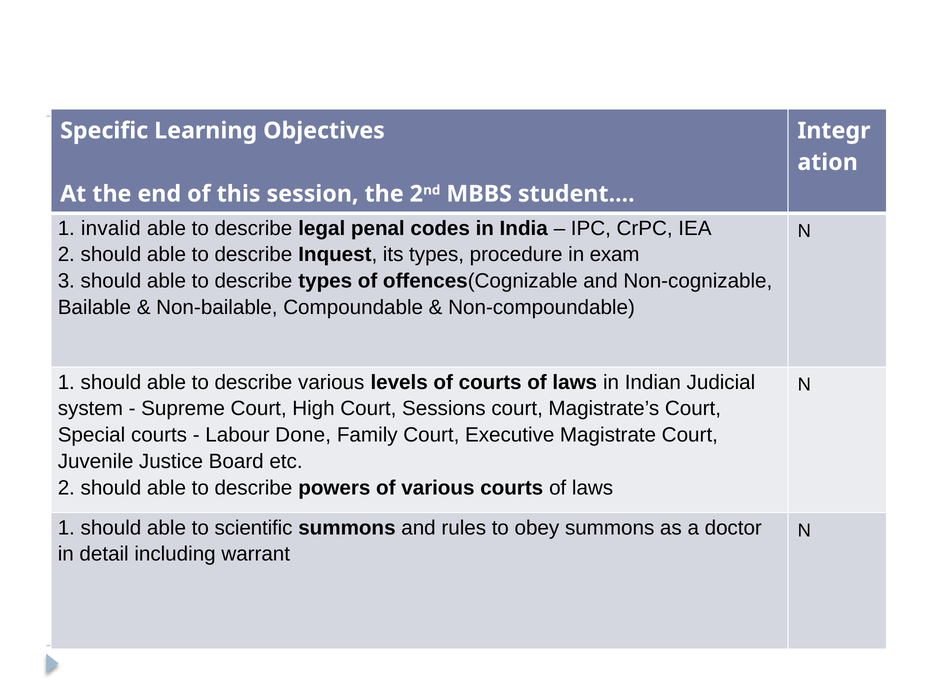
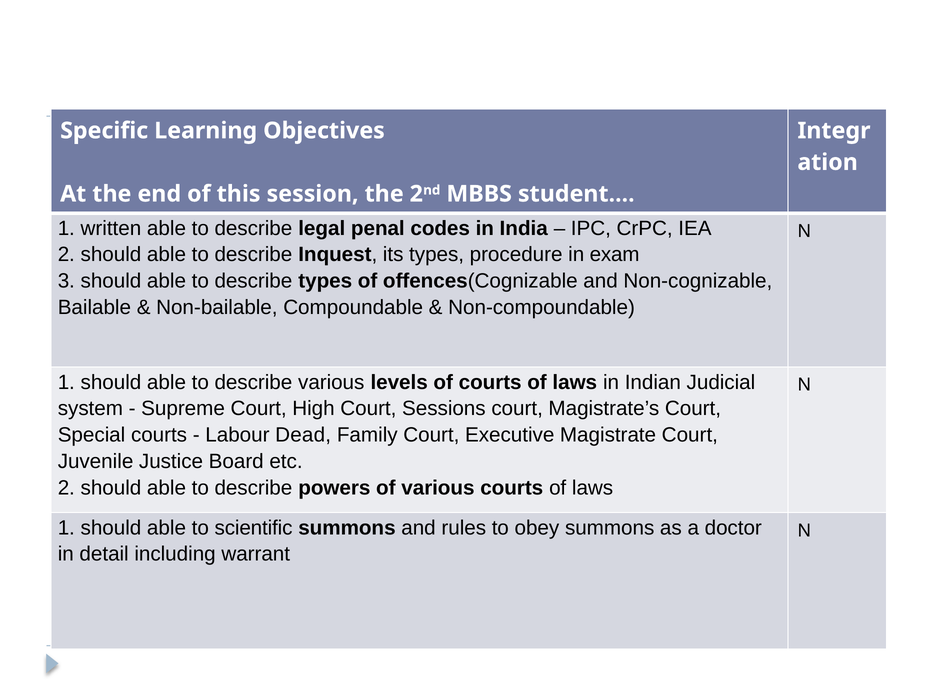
invalid: invalid -> written (111, 228)
Done: Done -> Dead (303, 435)
